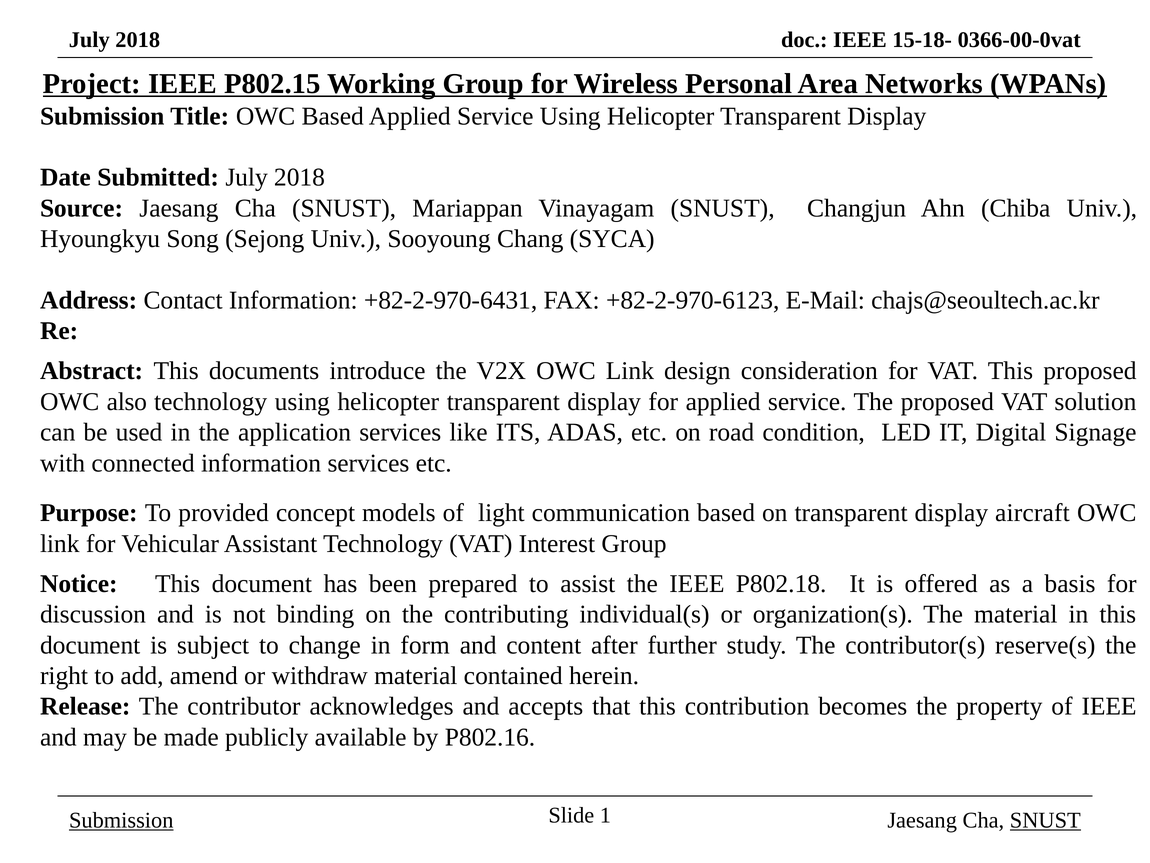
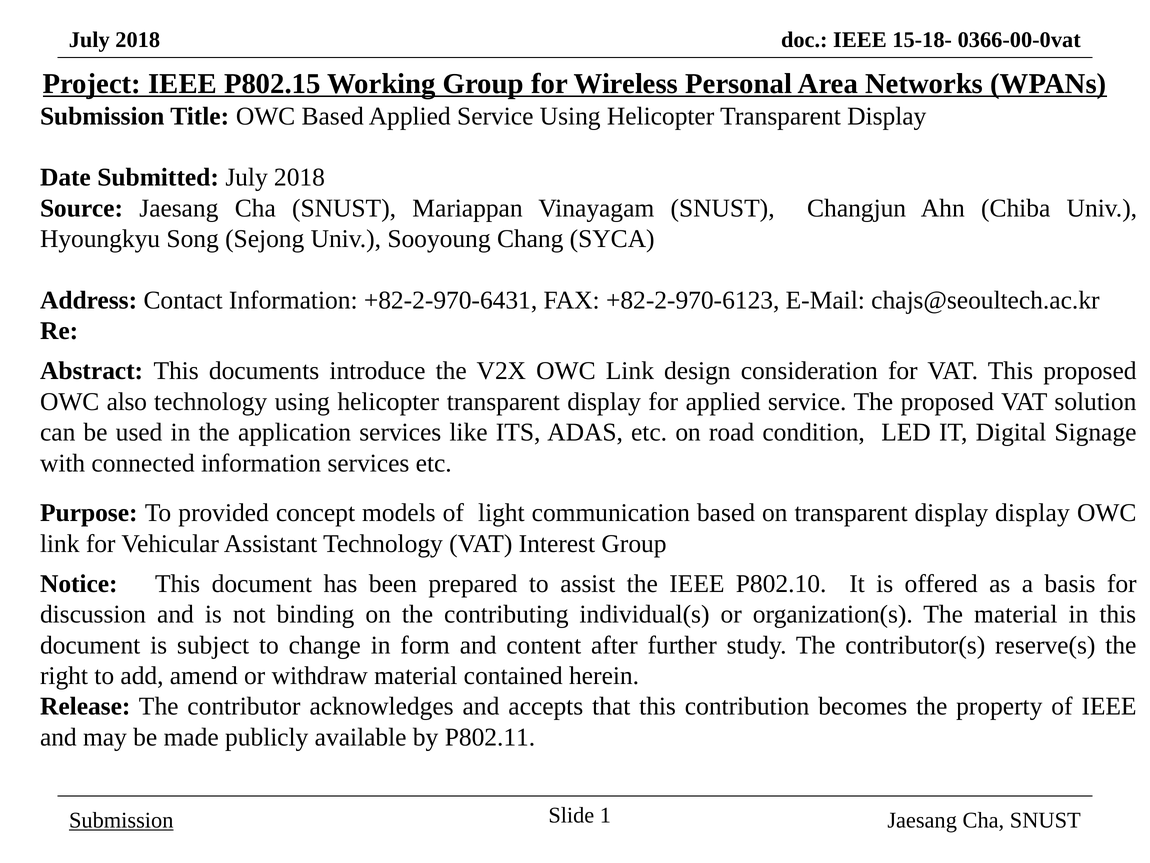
display aircraft: aircraft -> display (1032, 513)
P802.18: P802.18 -> P802.10 (781, 584)
P802.16: P802.16 -> P802.11 (490, 737)
SNUST underline: present -> none (1045, 820)
